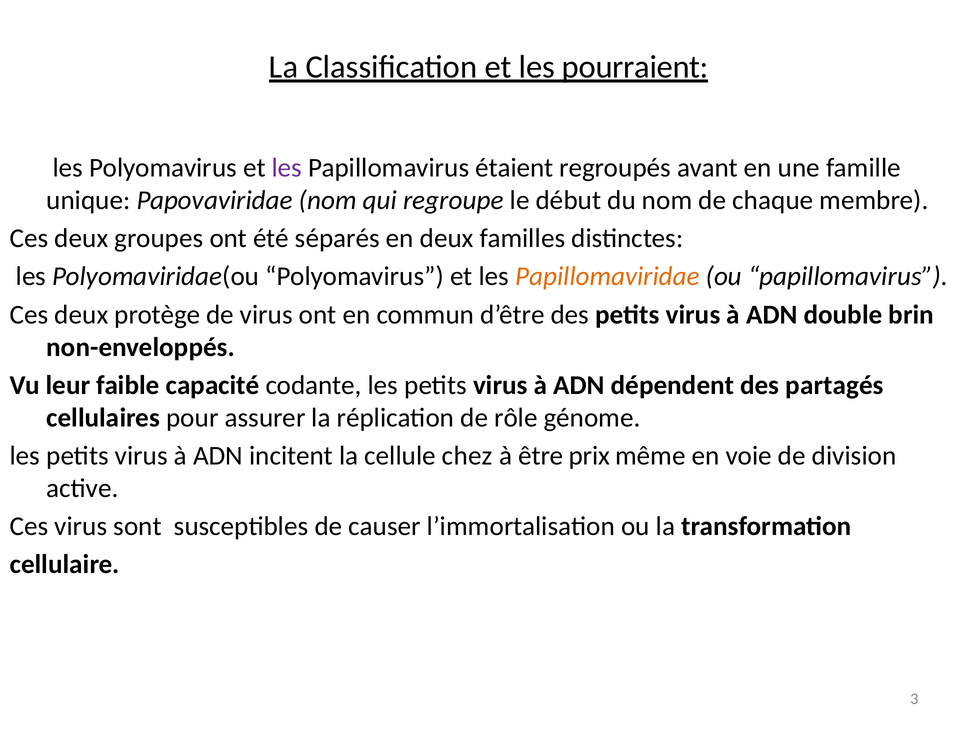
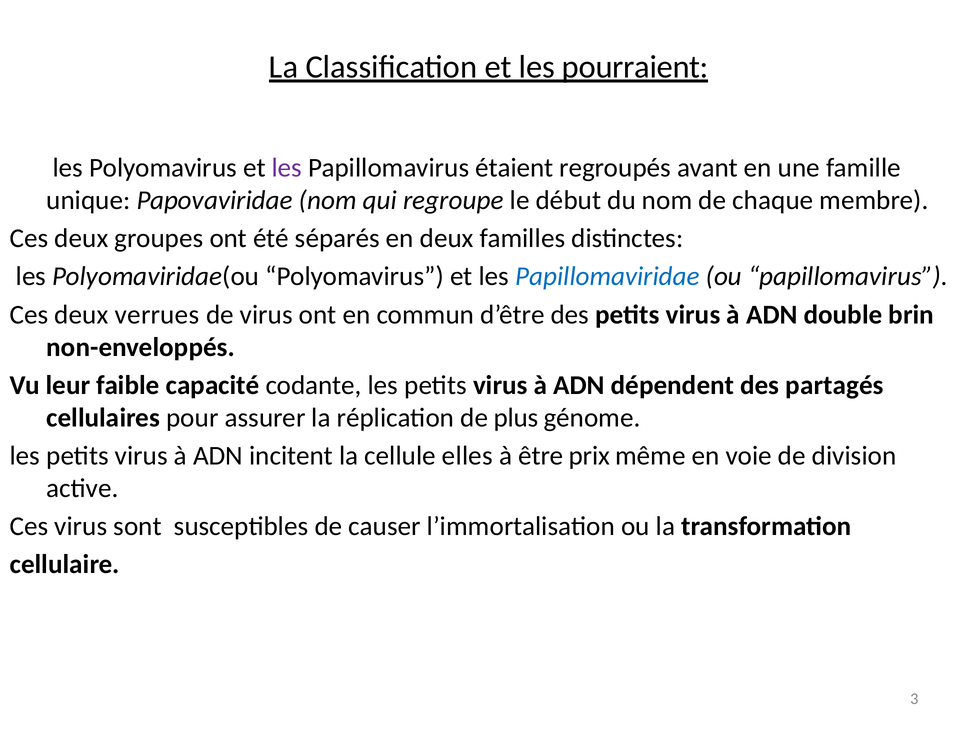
Papillomaviridae colour: orange -> blue (608, 277)
protège: protège -> verrues (157, 315)
rôle: rôle -> plus (516, 418)
chez: chez -> elles (467, 456)
